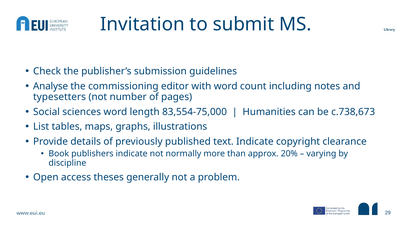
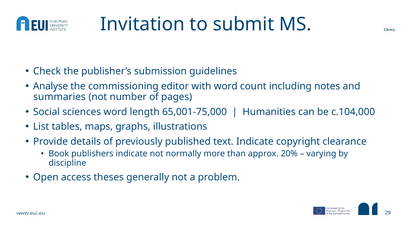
typesetters: typesetters -> summaries (60, 97)
83,554-75,000: 83,554-75,000 -> 65,001-75,000 (195, 112)
c.738,673: c.738,673 -> c.104,000 (353, 112)
